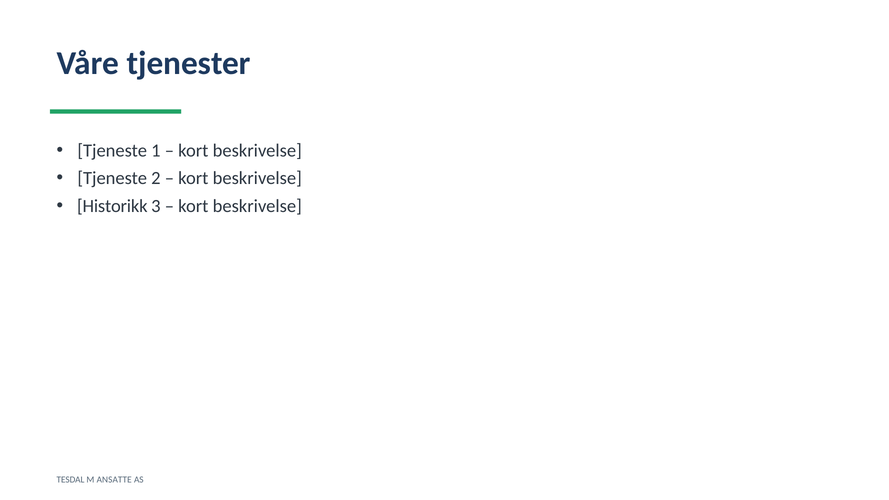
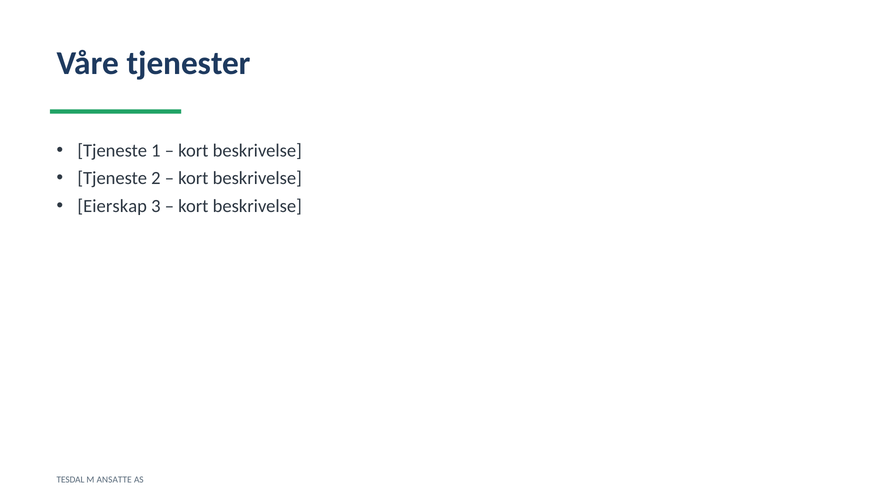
Historikk: Historikk -> Eierskap (112, 206)
